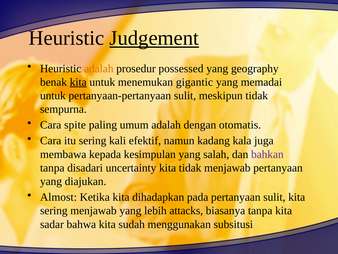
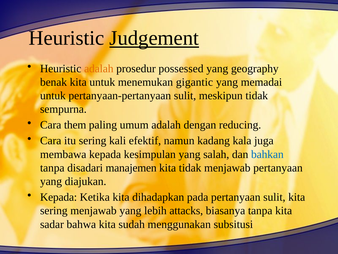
kita underline: present -> none (78, 82)
spite: spite -> them (75, 125)
otomatis: otomatis -> reducing (240, 125)
bahkan colour: purple -> blue (267, 154)
uncertainty: uncertainty -> manajemen (131, 168)
Almost: Almost -> Kepada (59, 197)
